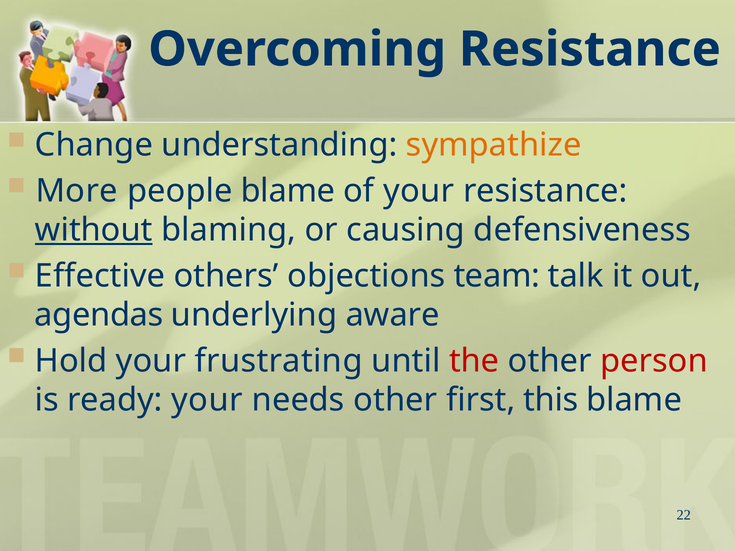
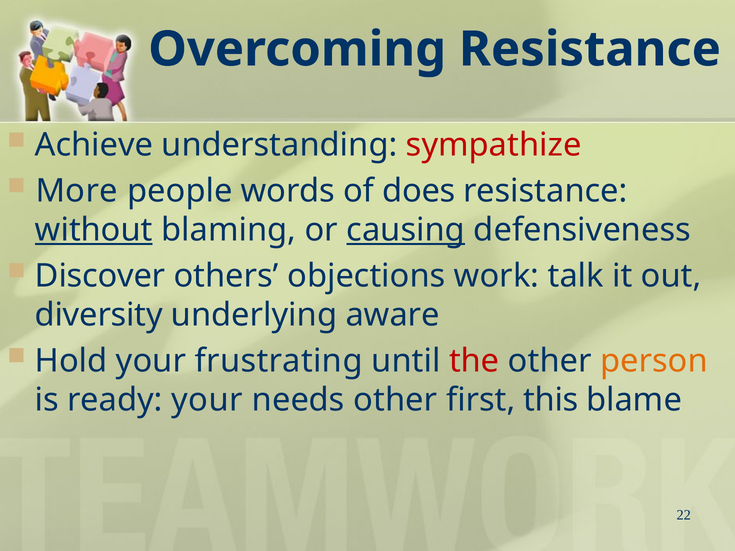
Change: Change -> Achieve (94, 145)
sympathize colour: orange -> red (494, 145)
people blame: blame -> words (288, 191)
of your: your -> does (419, 191)
causing underline: none -> present (406, 230)
Effective: Effective -> Discover (100, 276)
team: team -> work (497, 276)
agendas: agendas -> diversity (99, 315)
person colour: red -> orange (654, 361)
